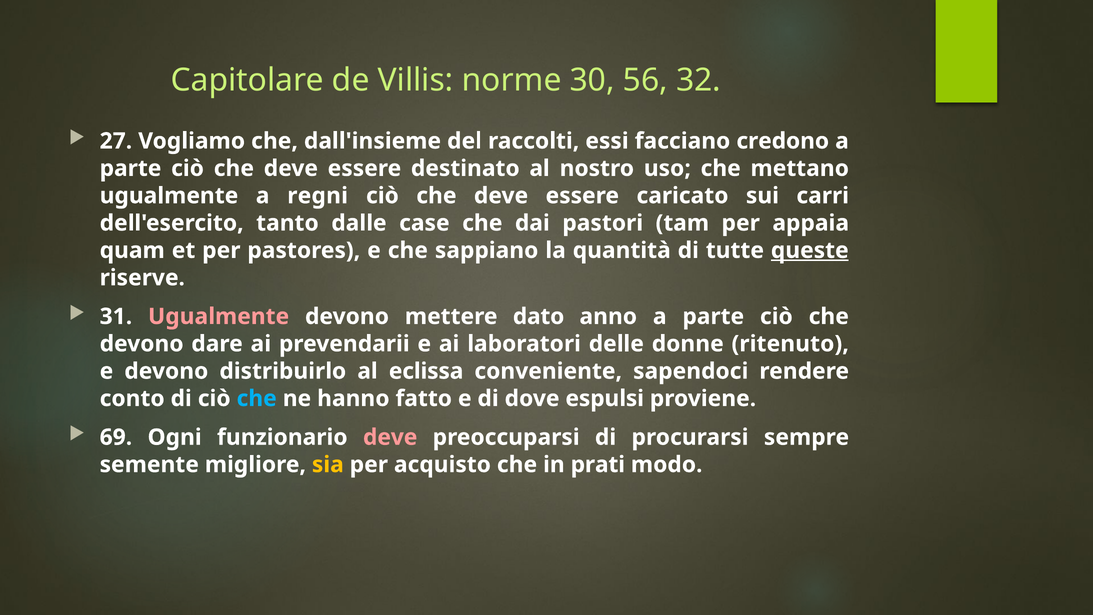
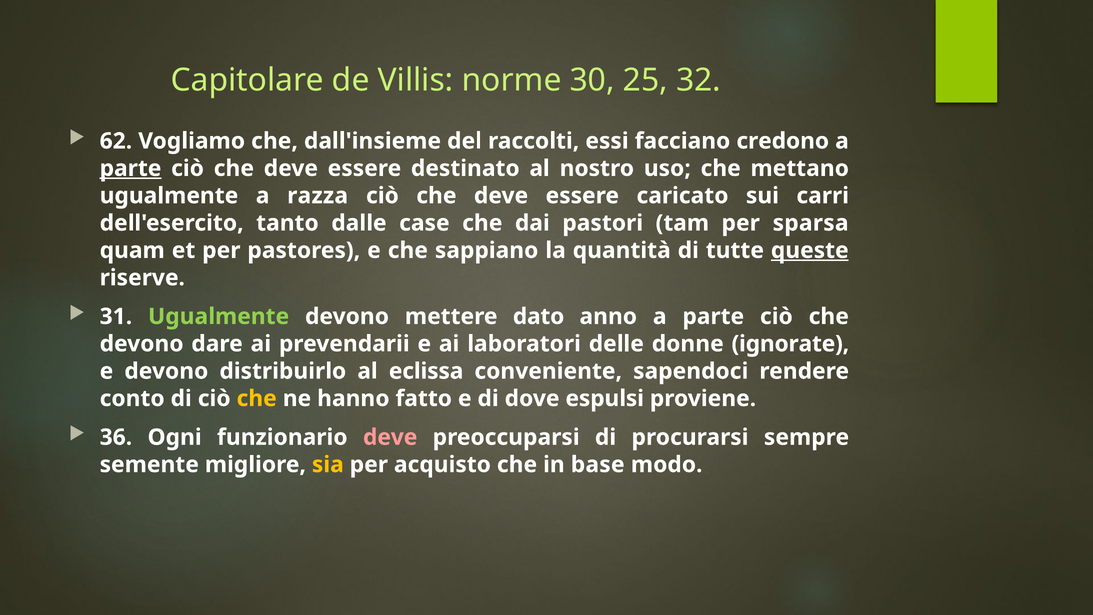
56: 56 -> 25 (645, 80)
27: 27 -> 62 (116, 141)
parte underline: none -> present (131, 168)
regni: regni -> razza (318, 196)
appaia: appaia -> sparsa (811, 223)
Ugualmente colour: pink -> light green (219, 316)
ritenuto: ritenuto -> ignorate (790, 344)
che colour: light blue -> yellow (257, 398)
69: 69 -> 36 (116, 437)
prati: prati -> base (598, 464)
